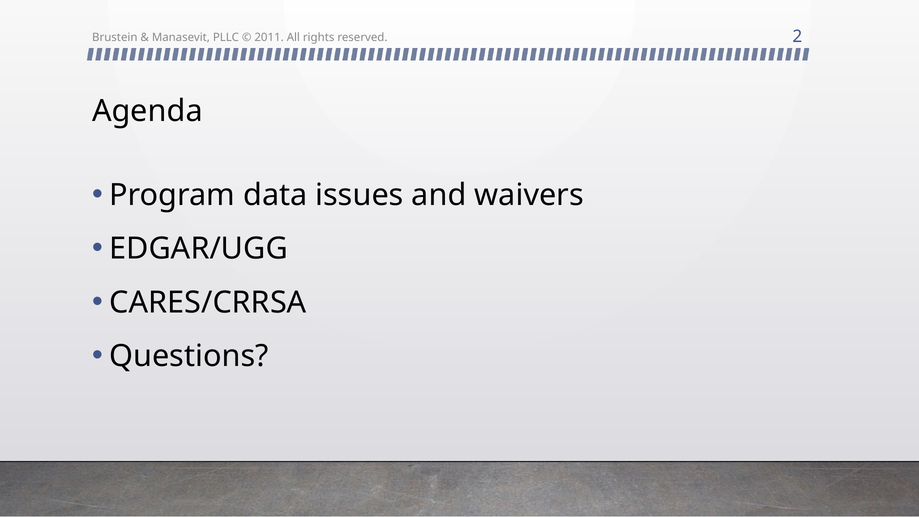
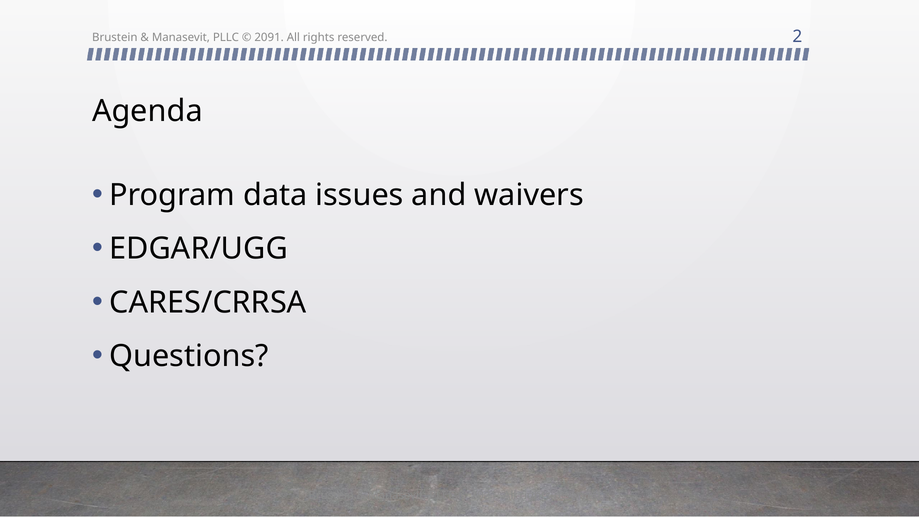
2011: 2011 -> 2091 (269, 37)
